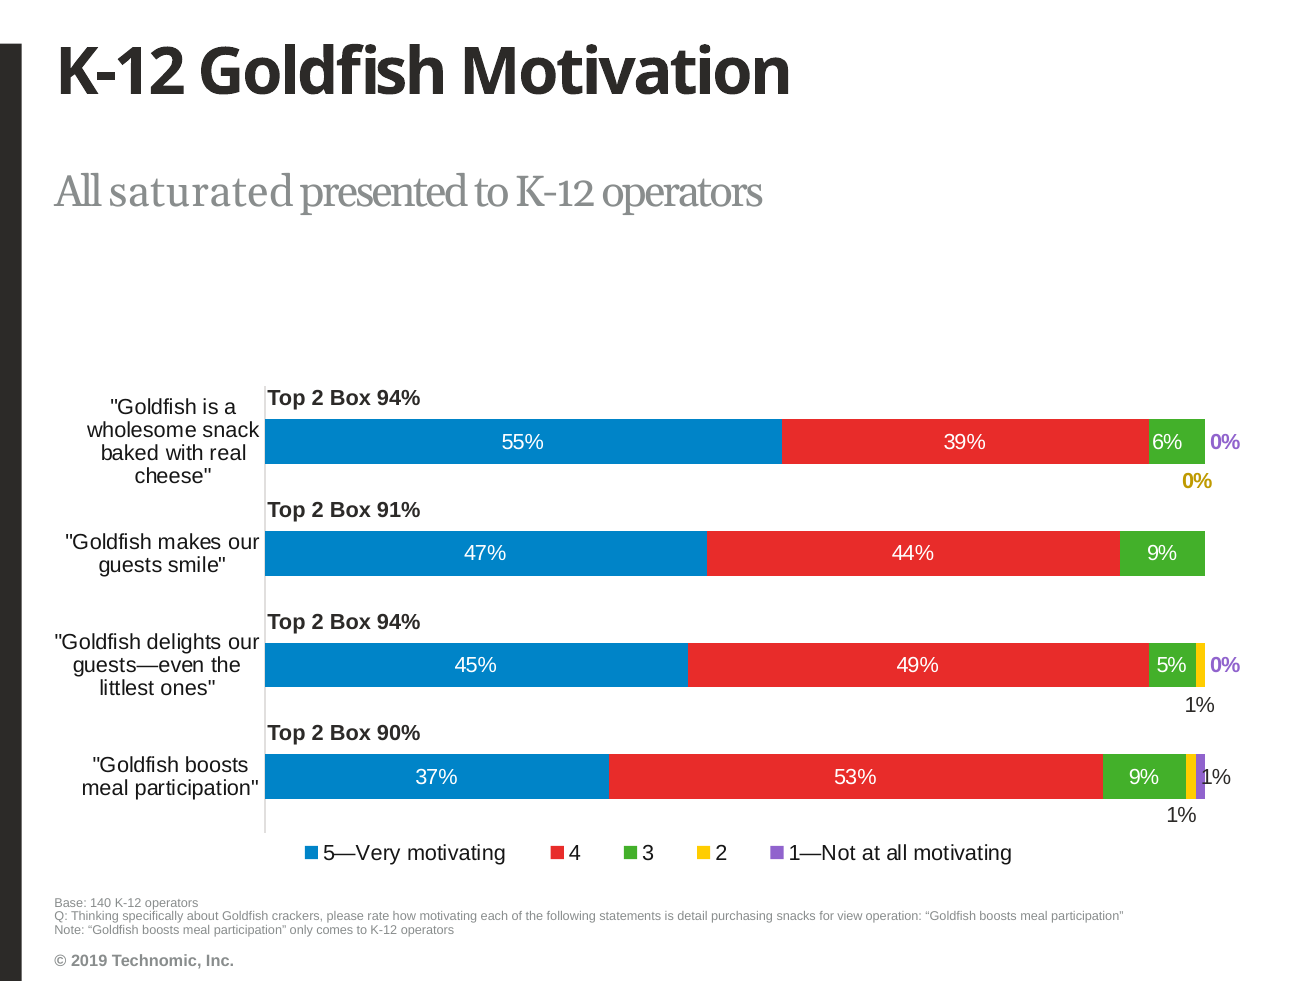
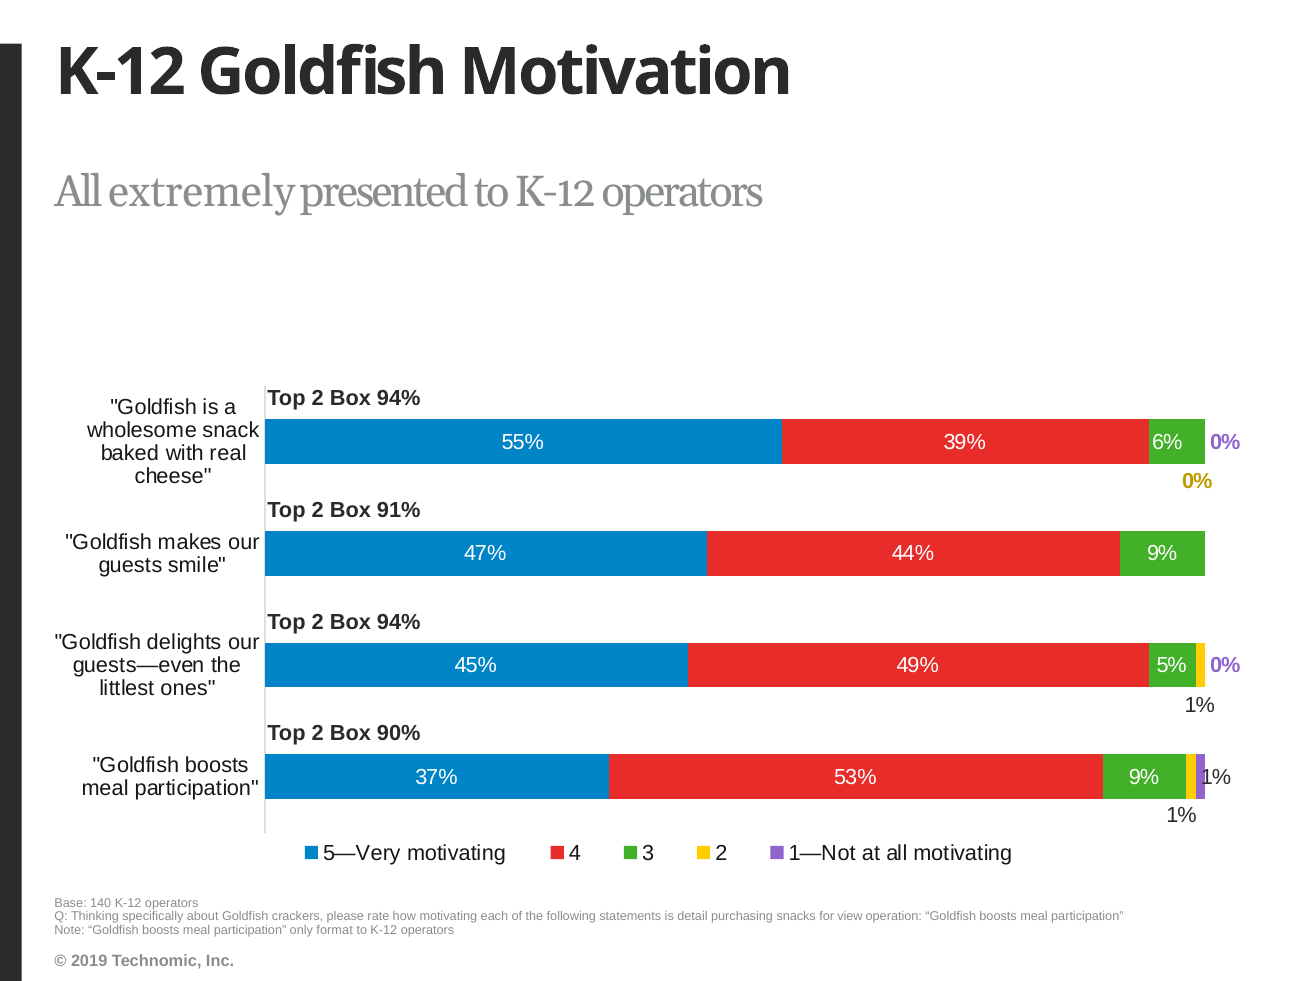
saturated: saturated -> extremely (202, 193)
comes: comes -> format (335, 930)
